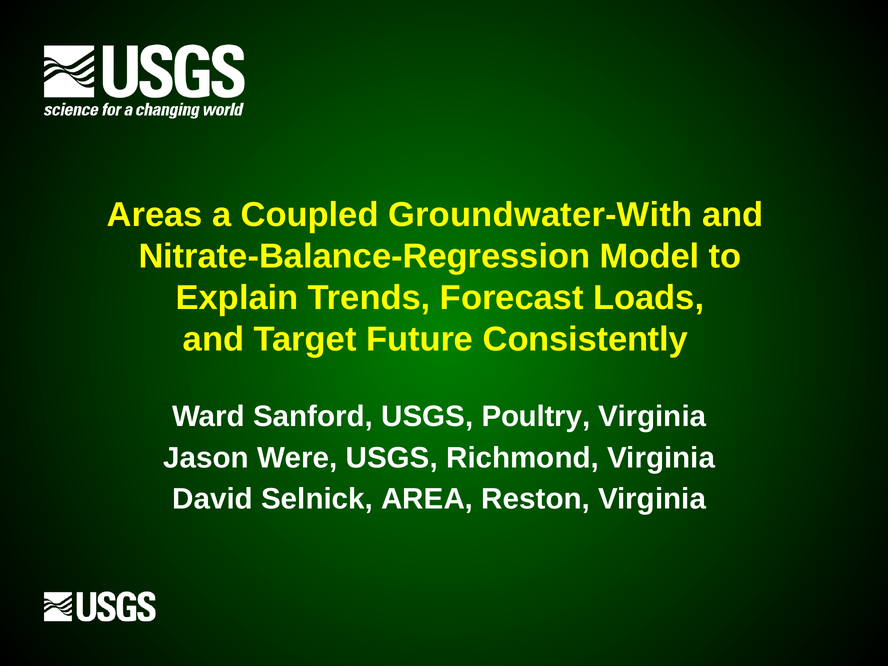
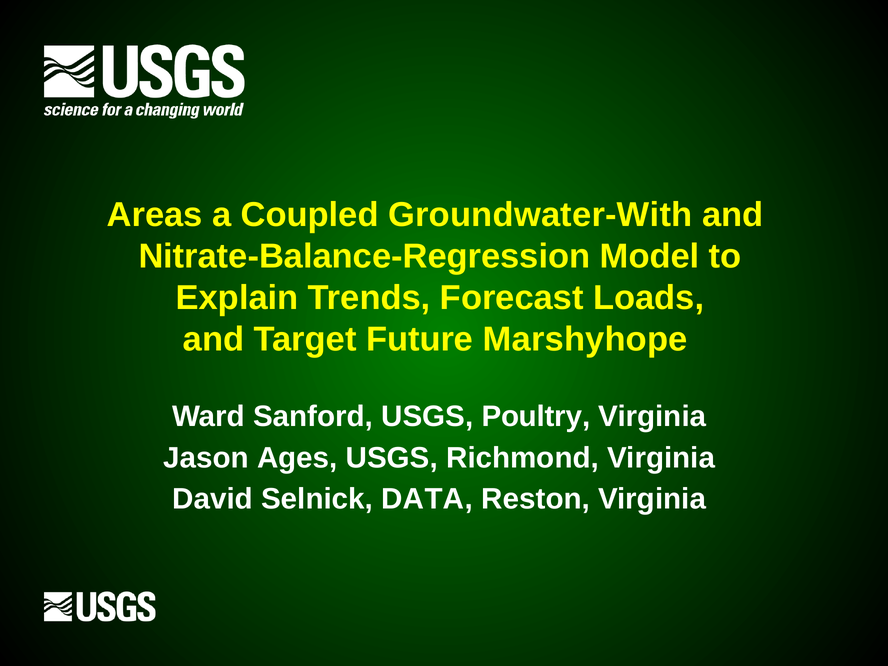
Consistently: Consistently -> Marshyhope (585, 339)
Were: Were -> Ages (297, 458)
AREA: AREA -> DATA (427, 499)
